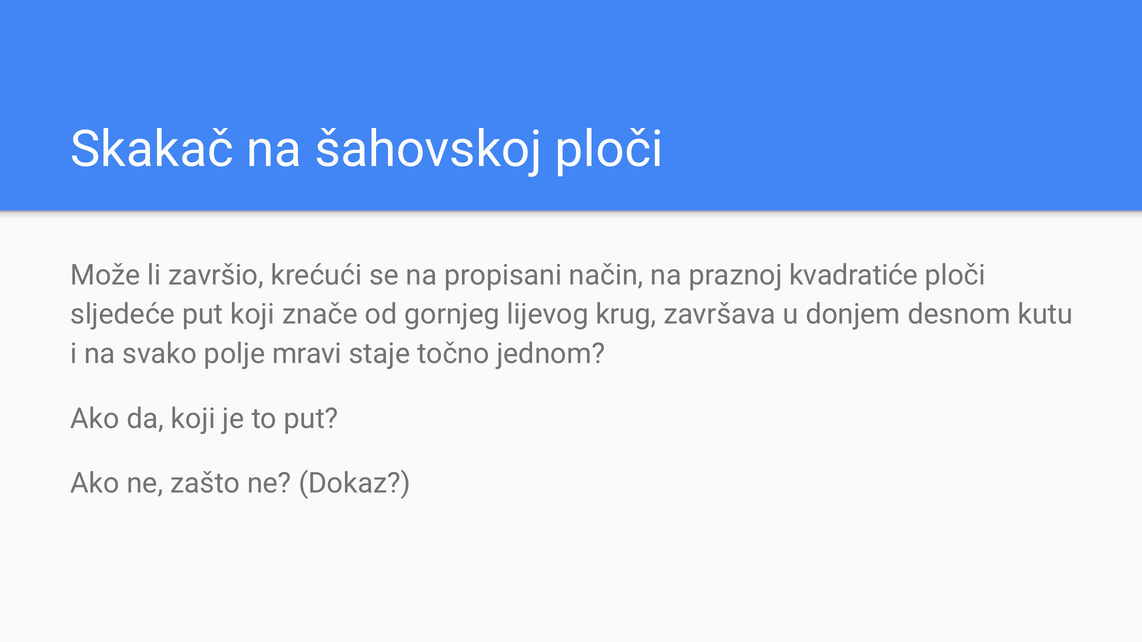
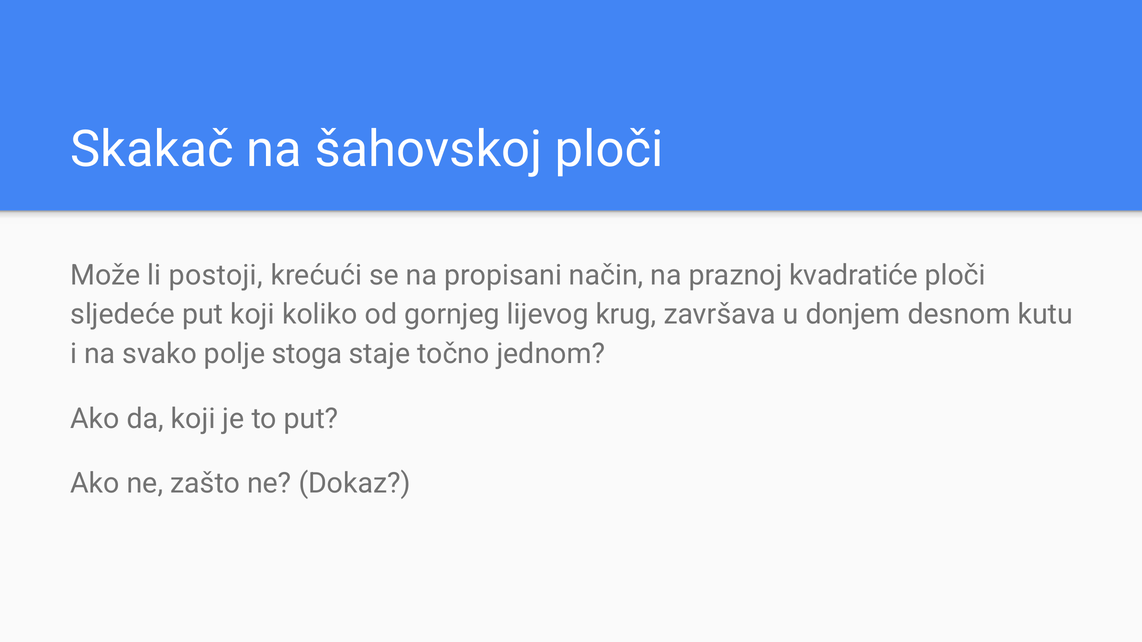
završio: završio -> postoji (216, 275)
znače: znače -> koliko (320, 315)
mravi: mravi -> stoga (307, 354)
